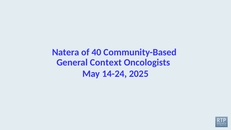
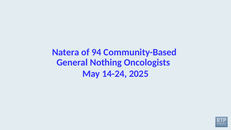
40: 40 -> 94 (96, 52)
Context: Context -> Nothing (106, 62)
